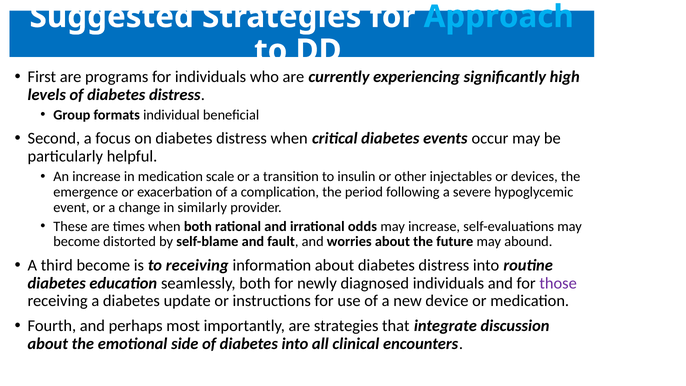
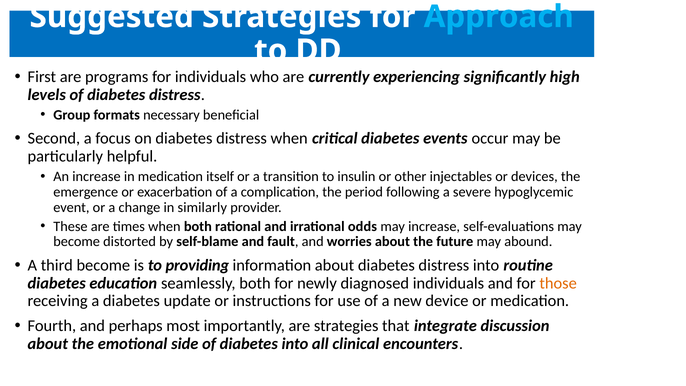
individual: individual -> necessary (171, 115)
scale: scale -> itself (220, 176)
to receiving: receiving -> providing (197, 265)
those colour: purple -> orange (558, 283)
